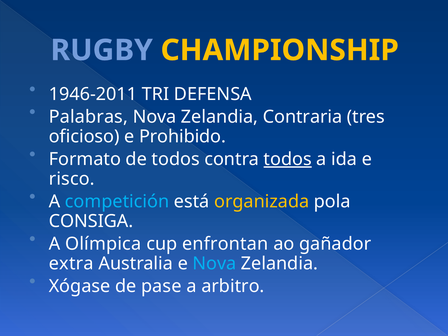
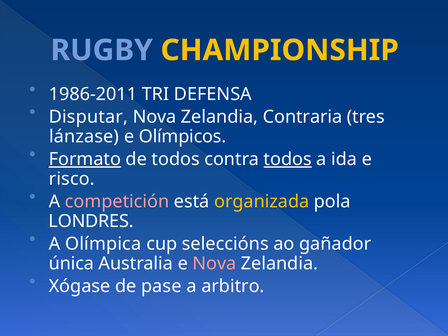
1946-2011: 1946-2011 -> 1986-2011 (93, 94)
Palabras: Palabras -> Disputar (88, 117)
oficioso: oficioso -> lánzase (84, 136)
Prohibido: Prohibido -> Olímpicos (183, 136)
Formato underline: none -> present (85, 159)
competición colour: light blue -> pink (117, 202)
CONSIGA: CONSIGA -> LONDRES (91, 221)
enfrontan: enfrontan -> seleccións (225, 244)
extra: extra -> única (71, 263)
Nova colour: light blue -> pink (214, 263)
